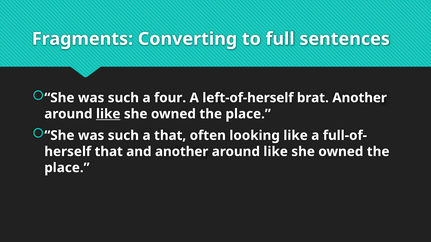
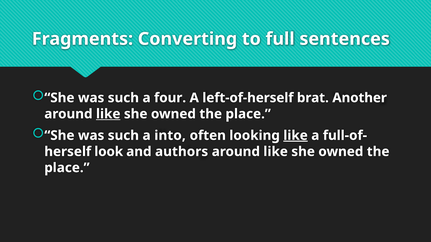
a that: that -> into (170, 136)
like underline: none -> present (296, 136)
that: that -> look (109, 152)
and another: another -> authors (182, 152)
